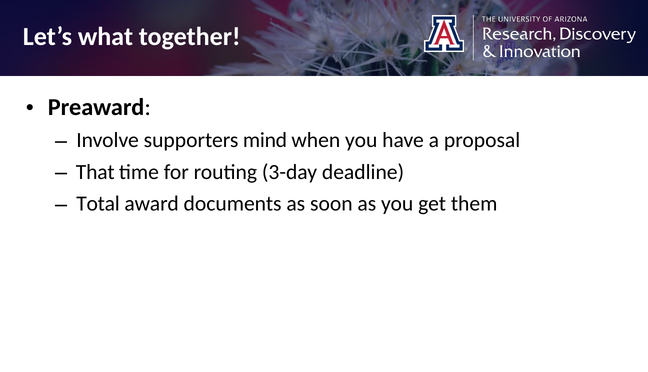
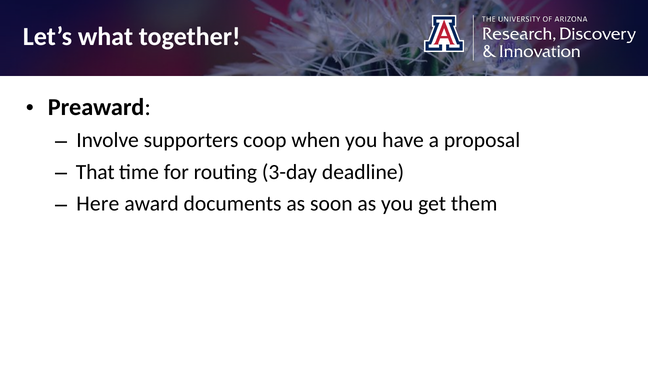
mind: mind -> coop (265, 140)
Total: Total -> Here (98, 204)
